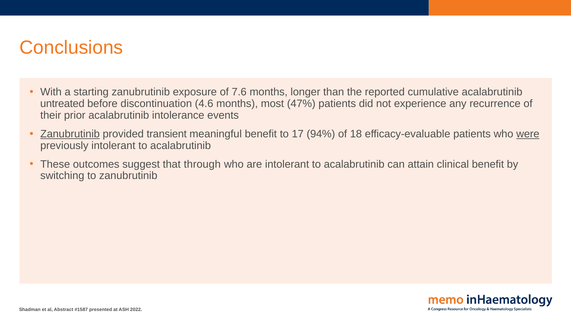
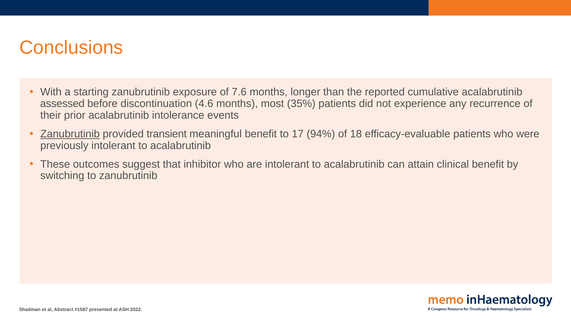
untreated: untreated -> assessed (62, 104)
47%: 47% -> 35% (301, 104)
were underline: present -> none (528, 134)
through: through -> inhibitor (202, 164)
